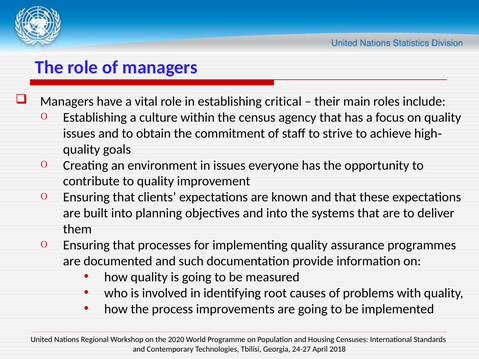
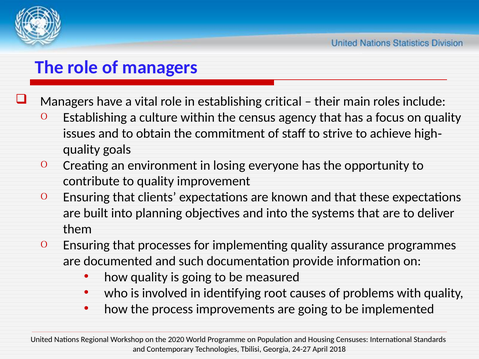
in issues: issues -> losing (229, 165)
